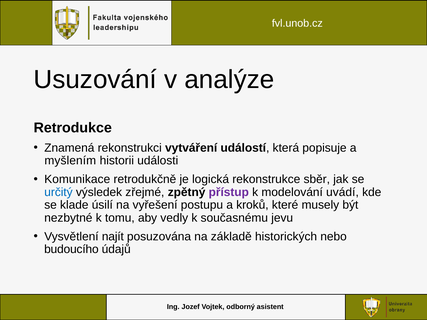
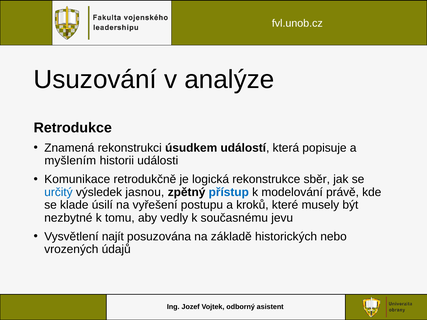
vytváření: vytváření -> úsudkem (191, 148)
zřejmé: zřejmé -> jasnou (145, 192)
přístup colour: purple -> blue (229, 192)
uvádí: uvádí -> právě (343, 192)
budoucího: budoucího -> vrozených (71, 250)
